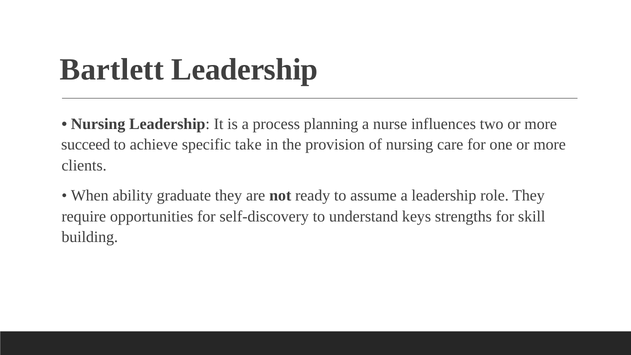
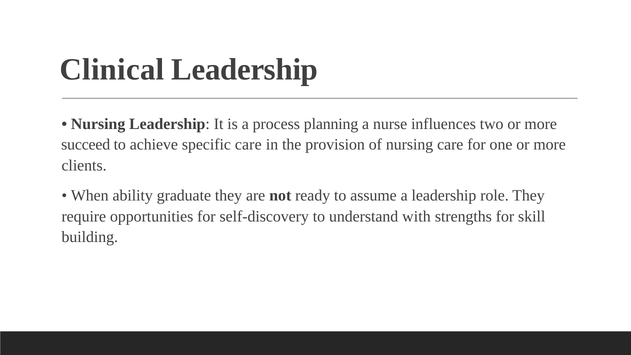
Bartlett: Bartlett -> Clinical (112, 69)
specific take: take -> care (248, 145)
keys: keys -> with (416, 216)
